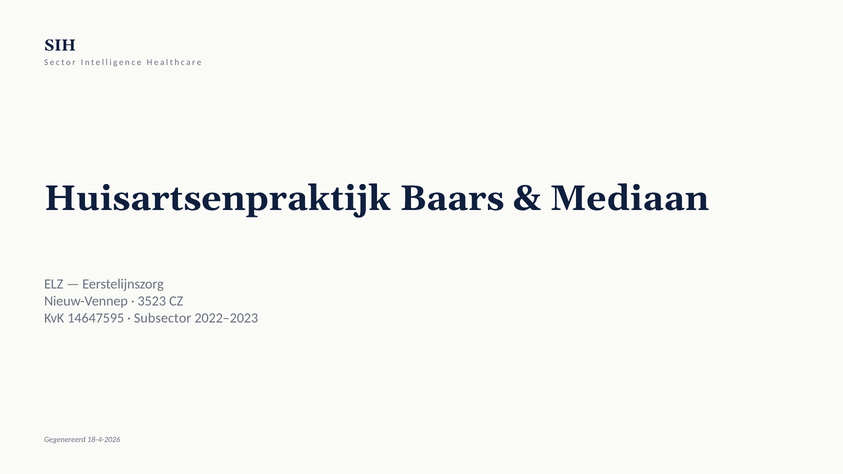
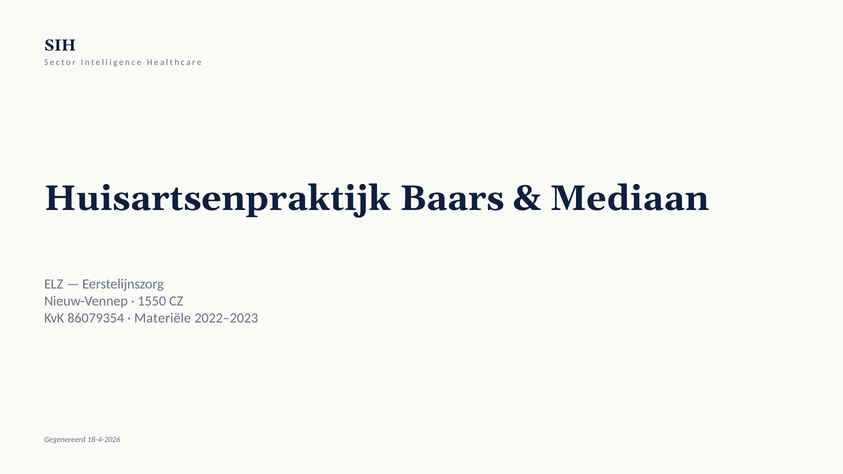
3523: 3523 -> 1550 (152, 301)
14647595: 14647595 -> 86079354 (96, 318)
Subsector: Subsector -> Materiële (163, 318)
